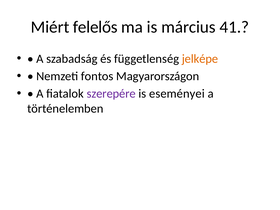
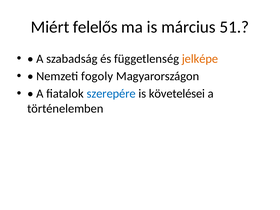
41: 41 -> 51 (234, 27)
fontos: fontos -> fogoly (97, 76)
szerepére colour: purple -> blue (111, 94)
eseményei: eseményei -> követelései (177, 94)
